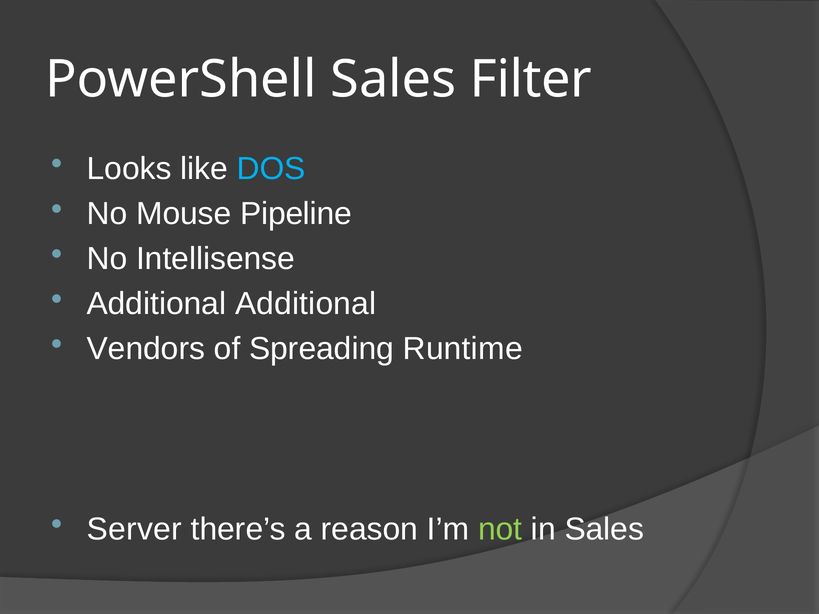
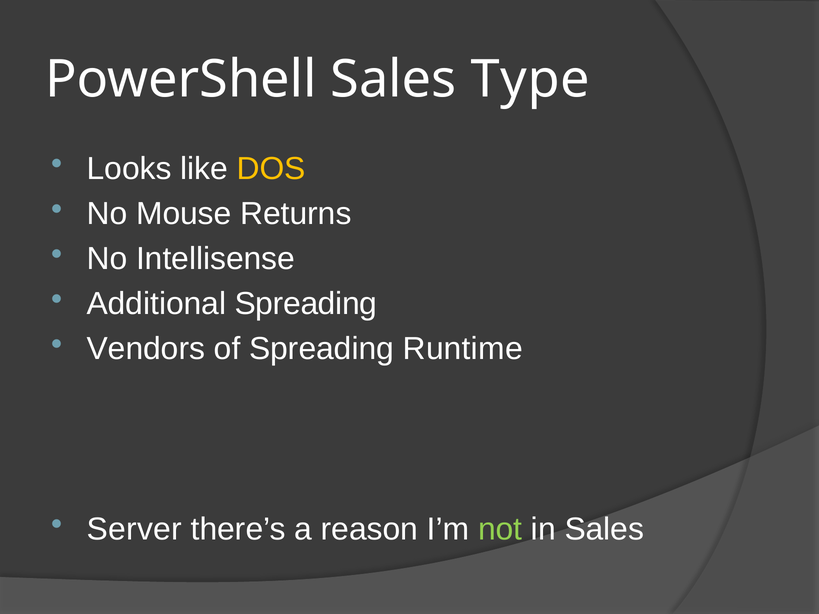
Filter: Filter -> Type (530, 79)
DOS colour: light blue -> yellow (271, 169)
Pipeline: Pipeline -> Returns (296, 214)
Additional Additional: Additional -> Spreading (306, 304)
